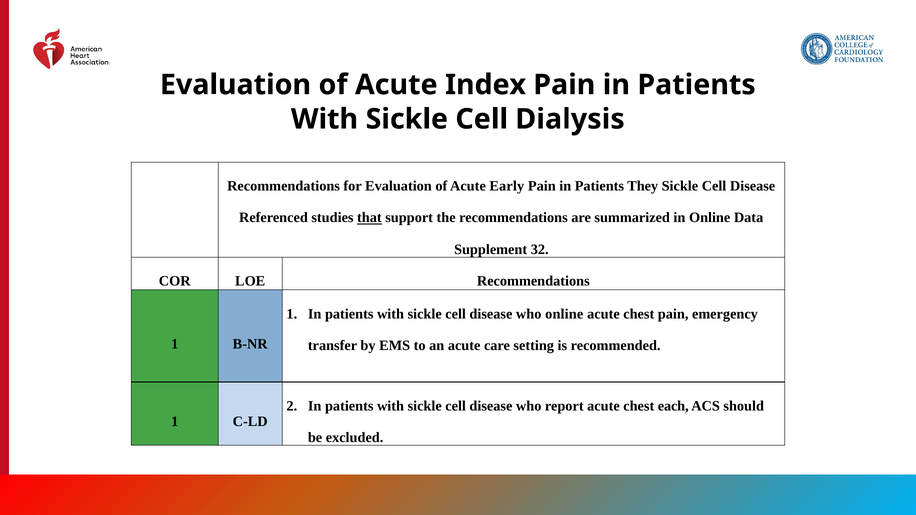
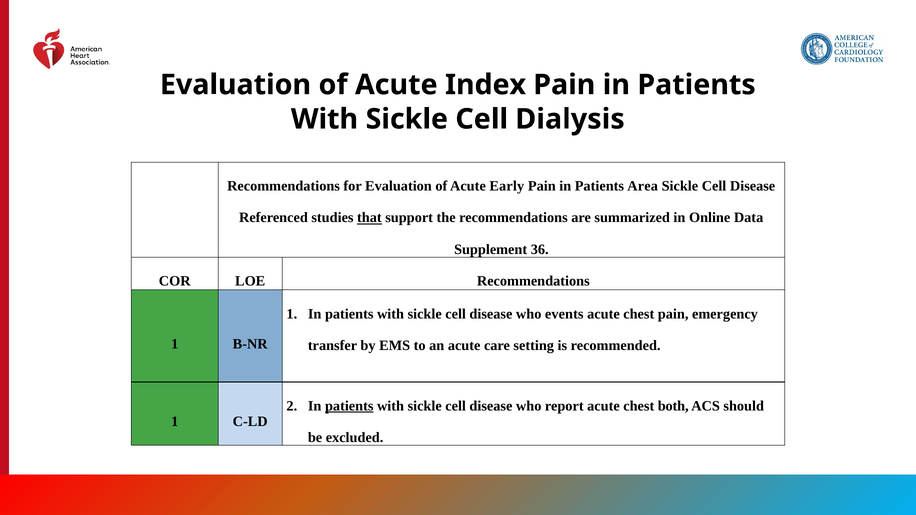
They: They -> Area (643, 186)
32: 32 -> 36 (540, 249)
who online: online -> events (564, 314)
patients underline: none -> present (349, 406)
each: each -> both (673, 406)
